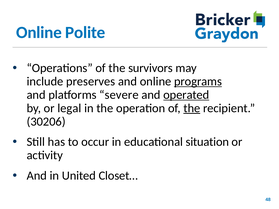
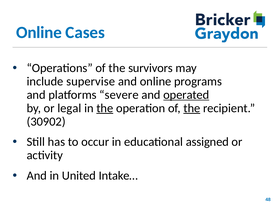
Polite: Polite -> Cases (85, 33)
preserves: preserves -> supervise (91, 81)
programs underline: present -> none (198, 81)
the underline: none -> present (105, 108)
30206: 30206 -> 30902 (46, 122)
situation: situation -> assigned (207, 142)
Closet…: Closet… -> Intake… (118, 176)
